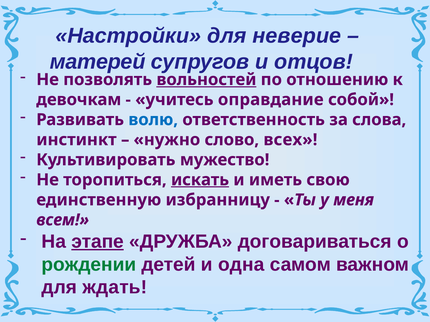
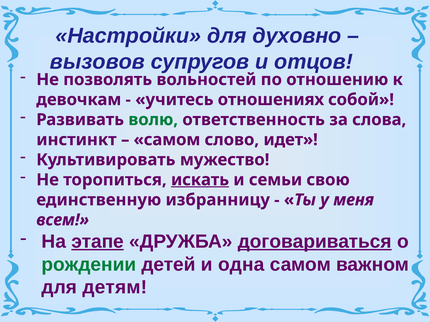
неверие: неверие -> духовно (297, 36)
матерей: матерей -> вызовов (97, 62)
вольностей underline: present -> none (206, 80)
оправдание: оправдание -> отношениях (271, 100)
волю colour: blue -> green (153, 120)
нужно: нужно -> самом (167, 140)
всех: всех -> идет (291, 140)
иметь: иметь -> семьи (276, 180)
договариваться underline: none -> present (315, 242)
ждать: ждать -> детям (115, 288)
